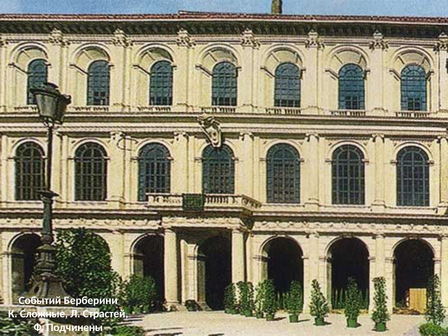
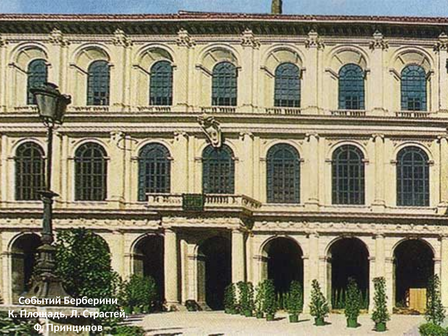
Сложные: Сложные -> Площадь (44, 314)
Подчинены: Подчинены -> Принципов (75, 327)
